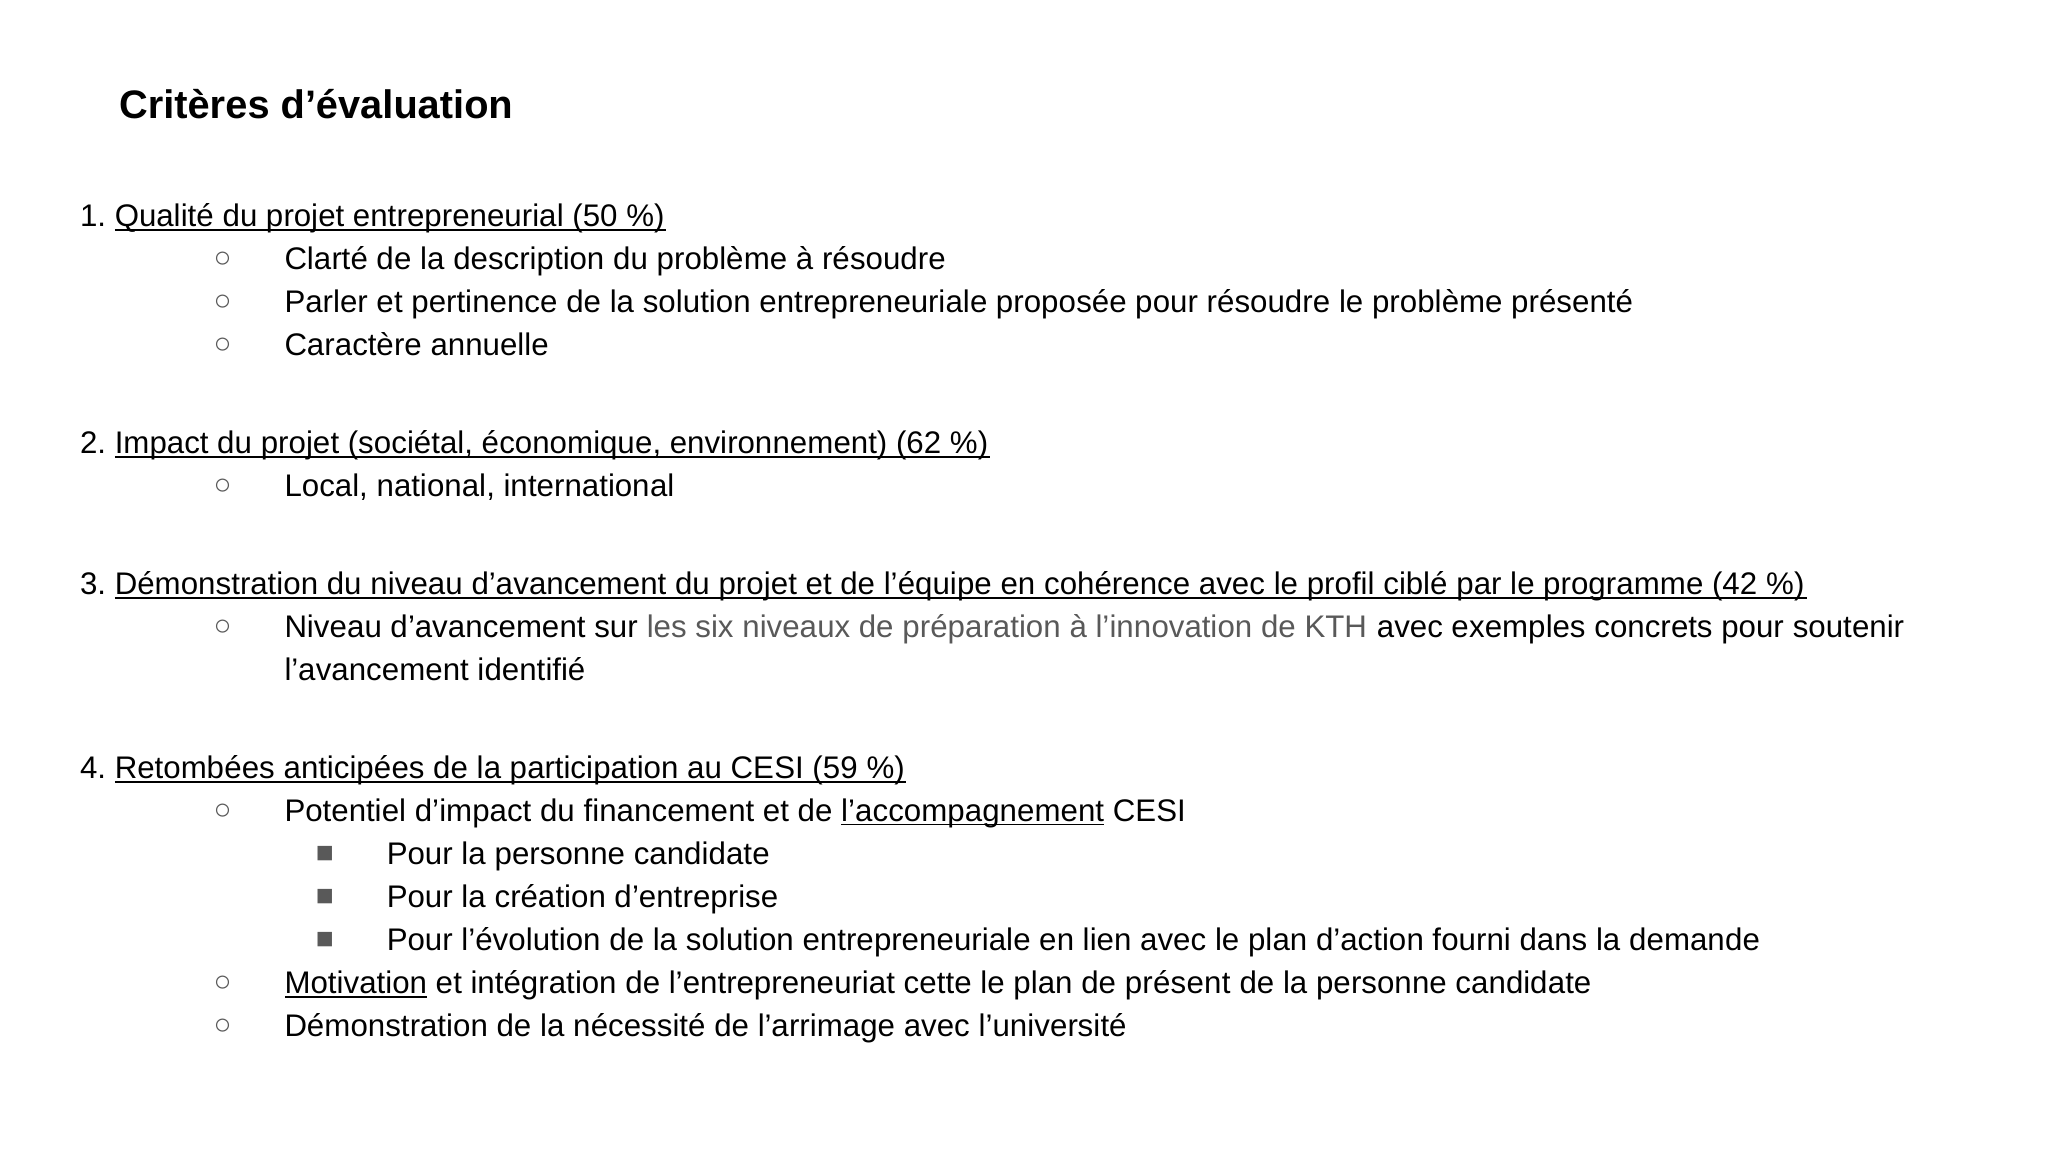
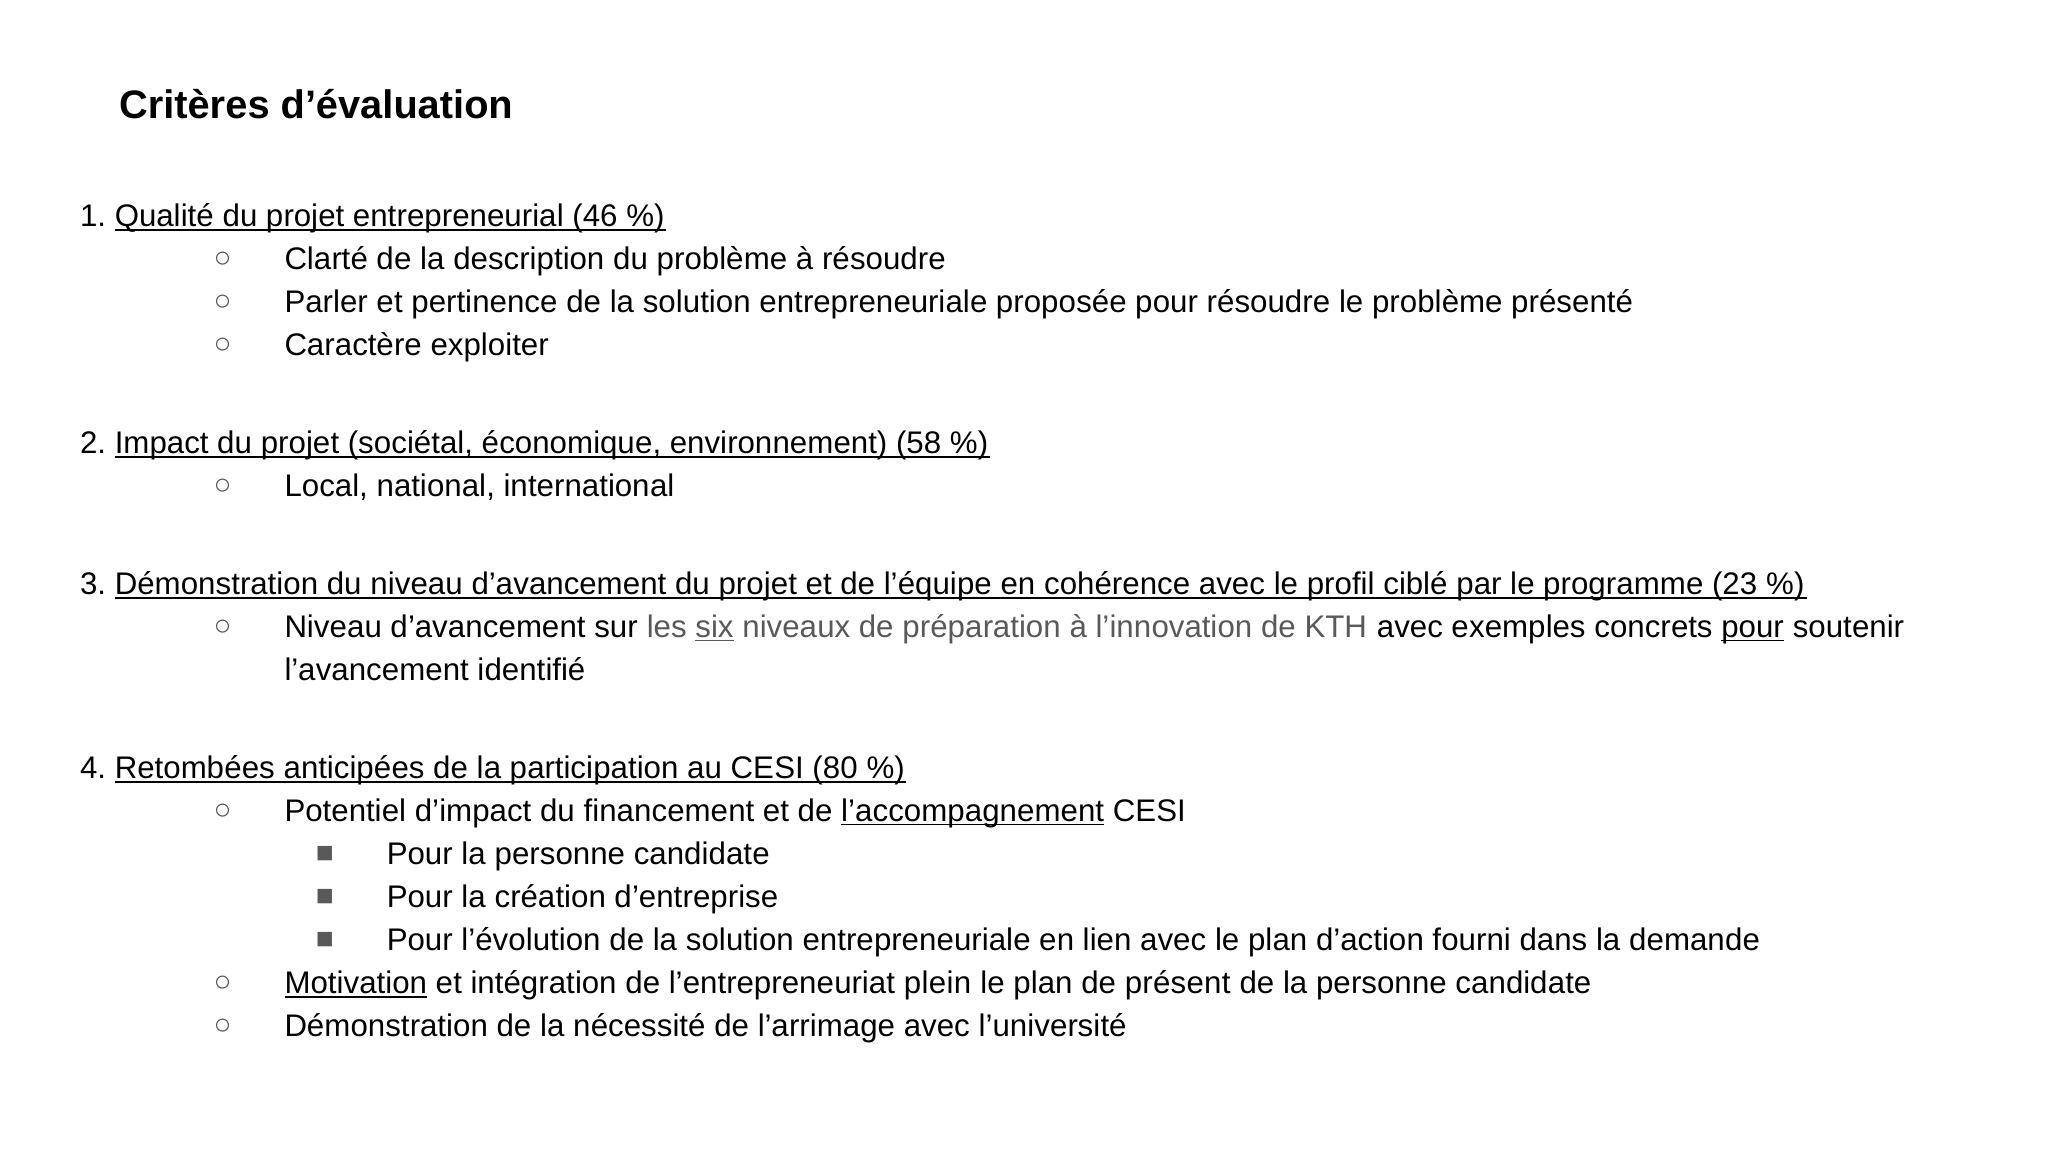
50: 50 -> 46 (595, 216)
annuelle: annuelle -> exploiter (490, 345)
62: 62 -> 58 (919, 443)
42: 42 -> 23 (1735, 584)
six underline: none -> present (715, 627)
pour underline: none -> present (1753, 627)
59: 59 -> 80 (835, 768)
cette: cette -> plein (938, 984)
